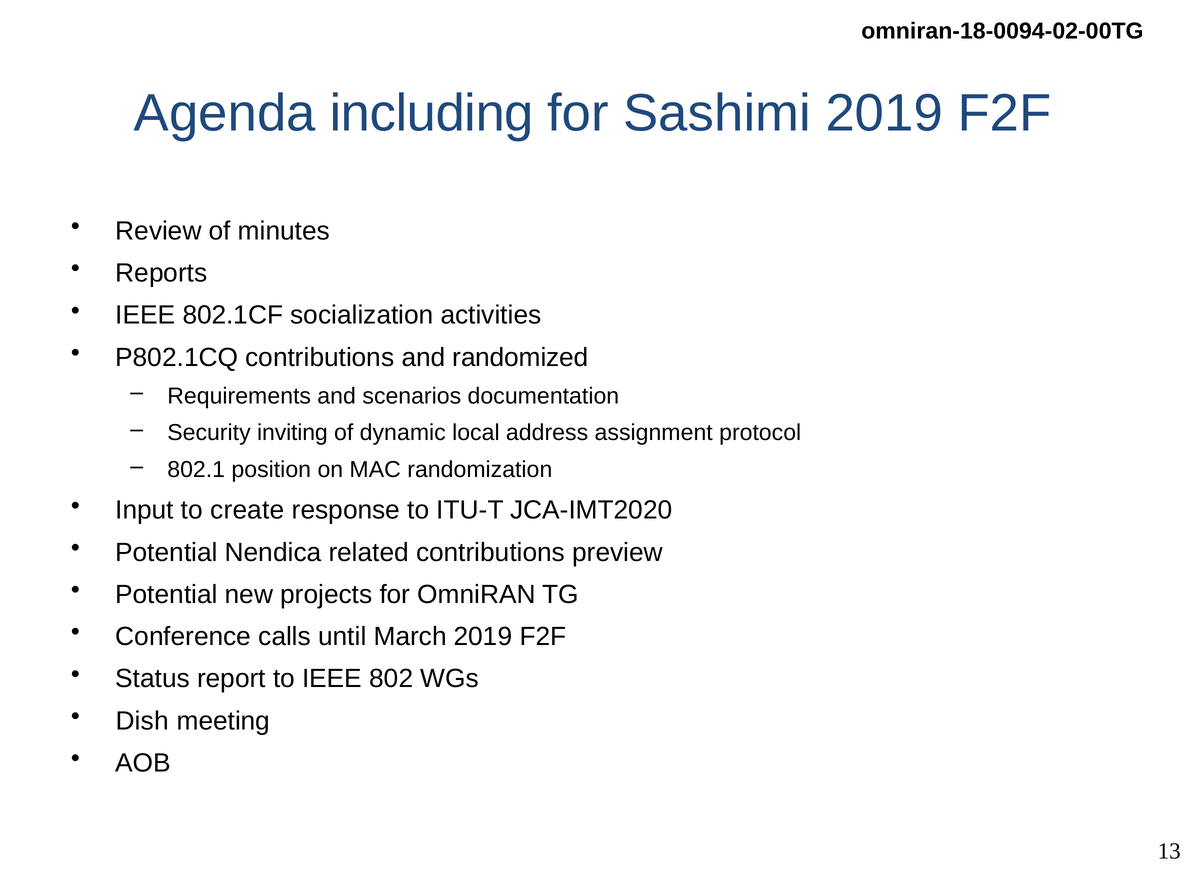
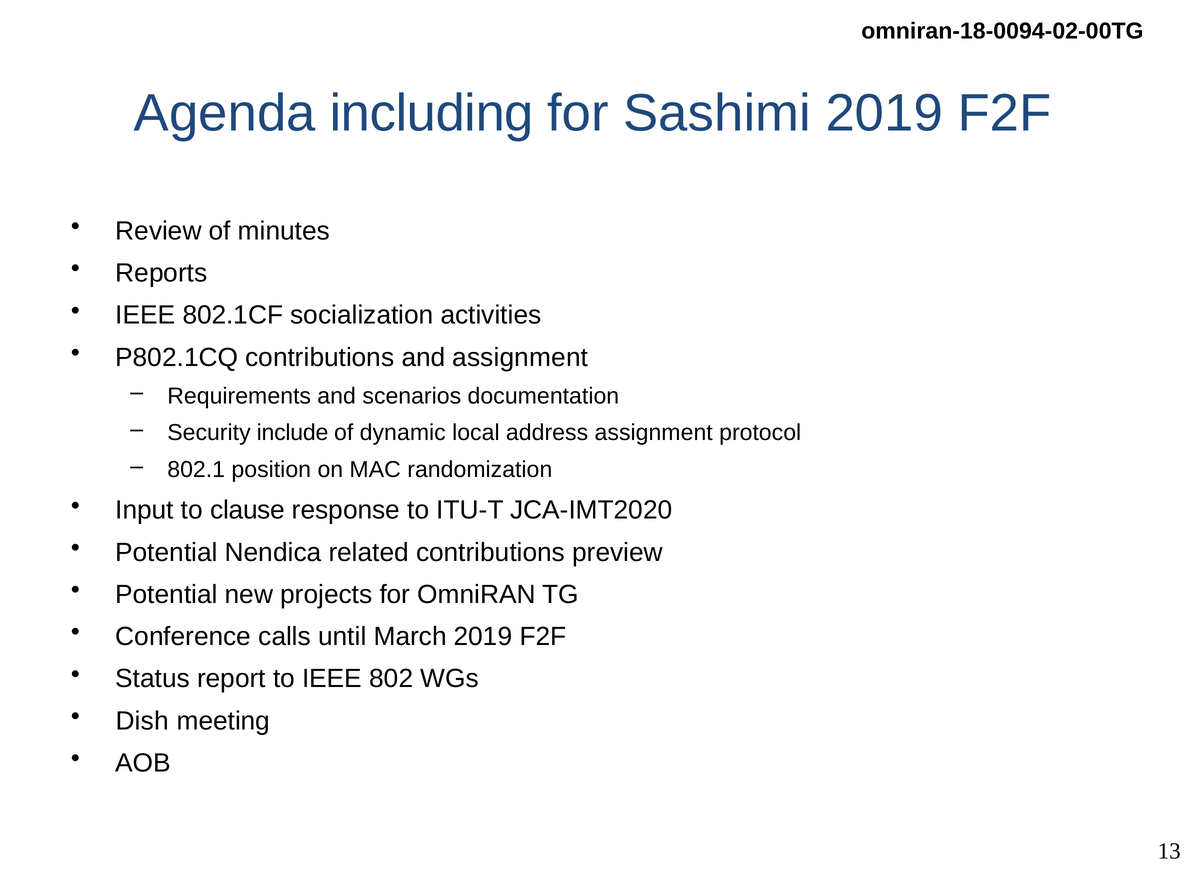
and randomized: randomized -> assignment (520, 358)
inviting: inviting -> include (293, 433)
create: create -> clause (248, 510)
